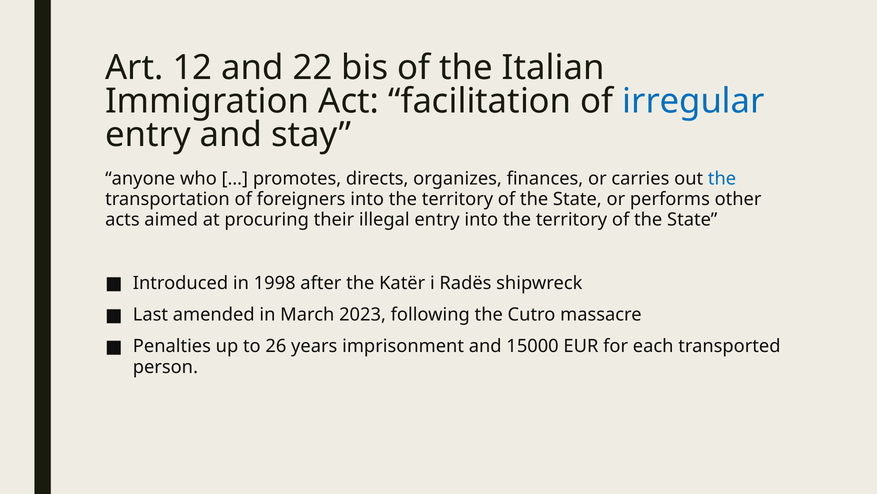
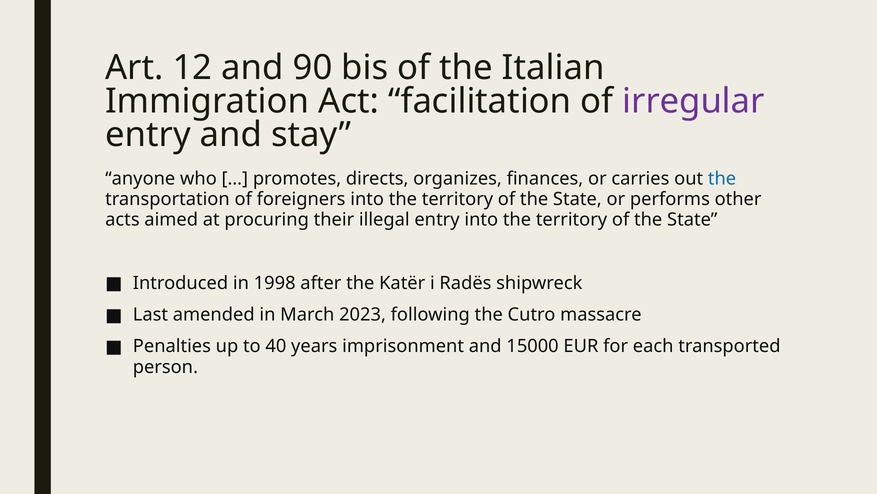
22: 22 -> 90 (313, 68)
irregular colour: blue -> purple (694, 101)
26: 26 -> 40 (276, 346)
